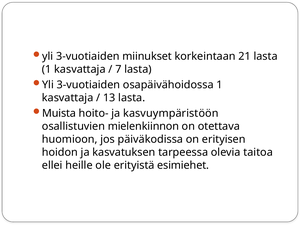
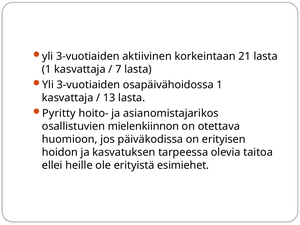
miinukset: miinukset -> aktiivinen (147, 56)
Muista: Muista -> Pyritty (59, 113)
kasvuympäristöön: kasvuympäristöön -> asianomistajarikos (171, 113)
